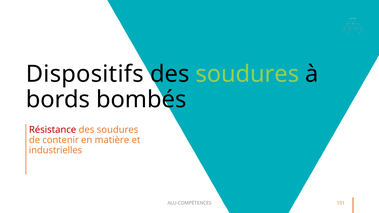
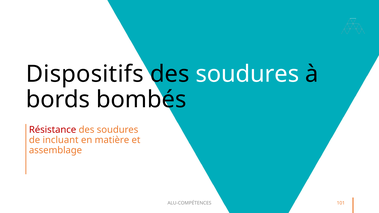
soudures colour: light green -> white (247, 74)
contenir: contenir -> incluant (61, 140)
industrielles: industrielles -> assemblage (55, 150)
